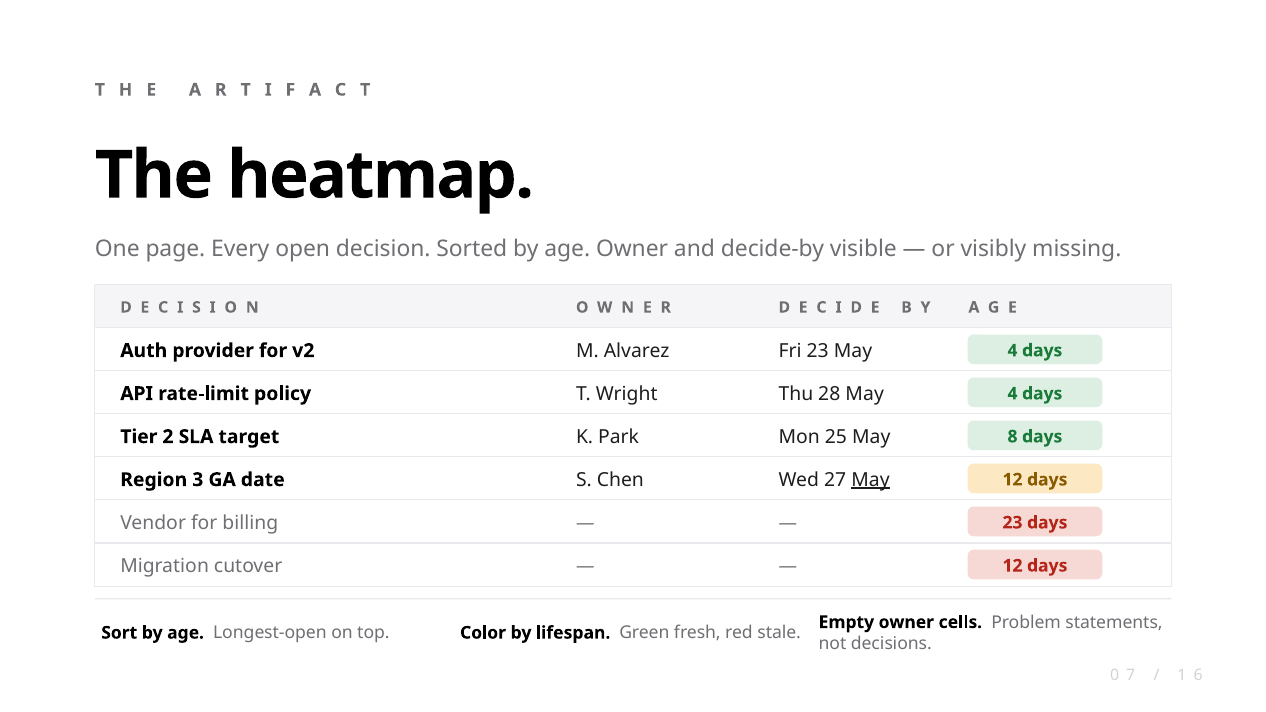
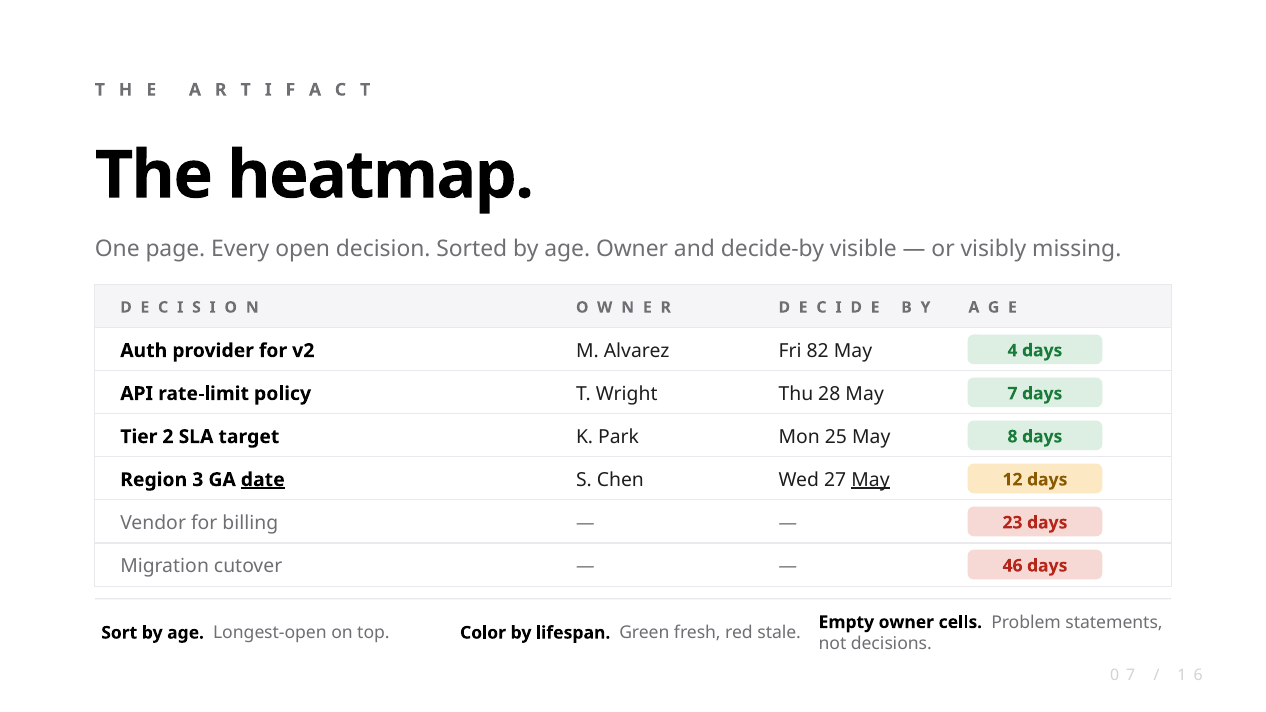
Fri 23: 23 -> 82 (818, 351)
28 May 4: 4 -> 7 (1012, 394)
date underline: none -> present (263, 480)
12: 12 -> 46 (1013, 566)
